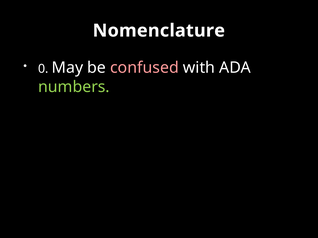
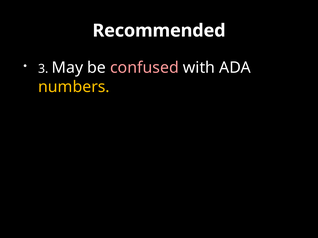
Nomenclature: Nomenclature -> Recommended (159, 31)
0: 0 -> 3 (43, 69)
numbers colour: light green -> yellow (74, 87)
